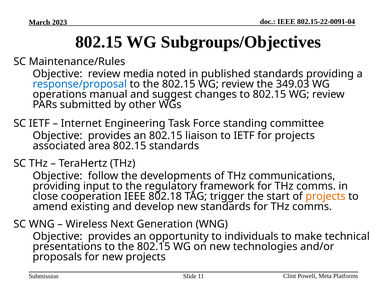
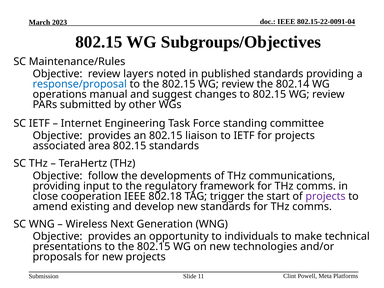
media: media -> layers (138, 74)
349.03: 349.03 -> 802.14 (293, 84)
projects colour: orange -> purple (326, 196)
